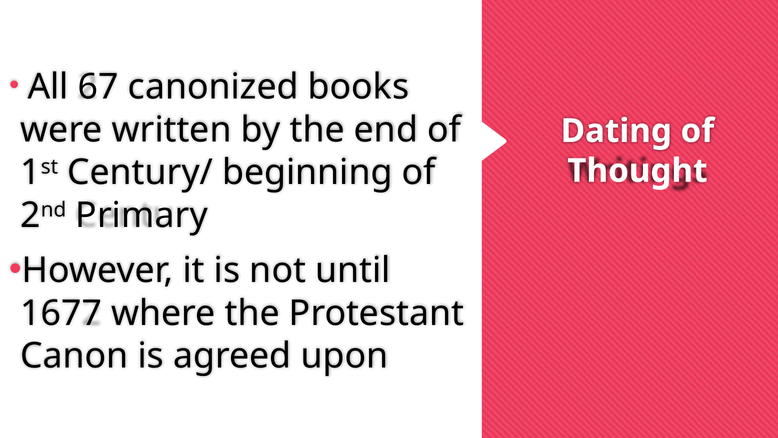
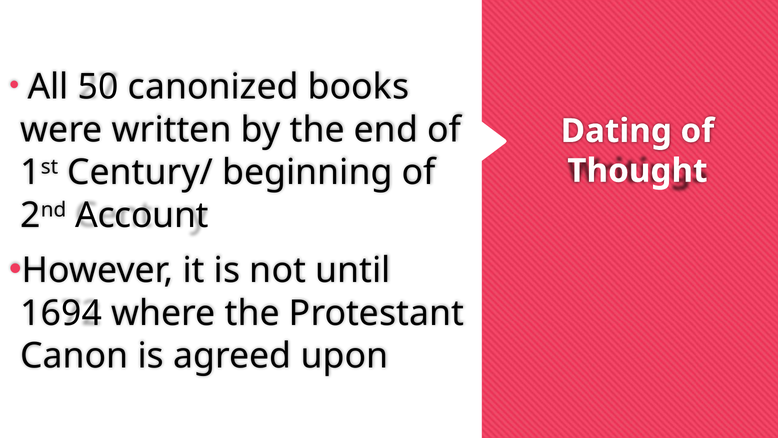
67: 67 -> 50 (98, 87)
Primary: Primary -> Account (142, 215)
1677: 1677 -> 1694 (61, 313)
